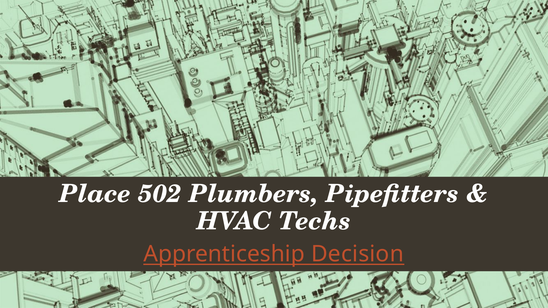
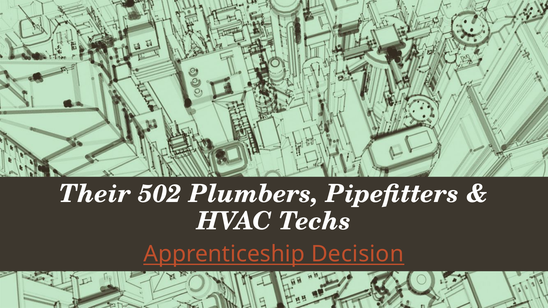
Place: Place -> Their (95, 194)
